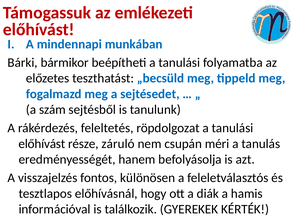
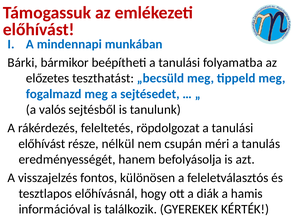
szám: szám -> valós (52, 109)
záruló: záruló -> nélkül (118, 143)
